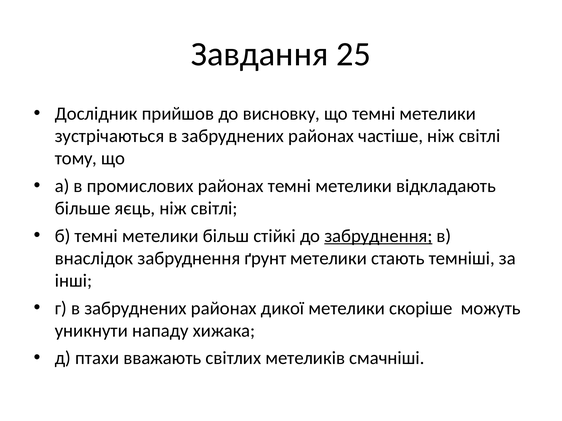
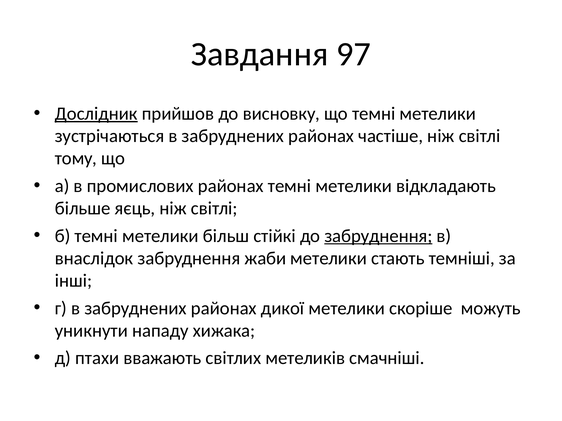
25: 25 -> 97 (353, 54)
Дослідник underline: none -> present (96, 114)
ґрунт: ґрунт -> жаби (265, 259)
